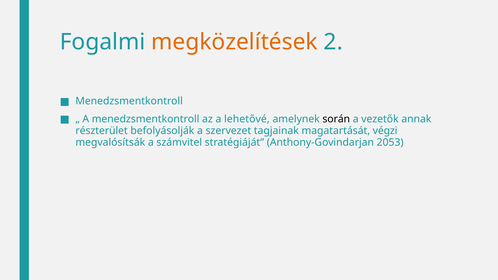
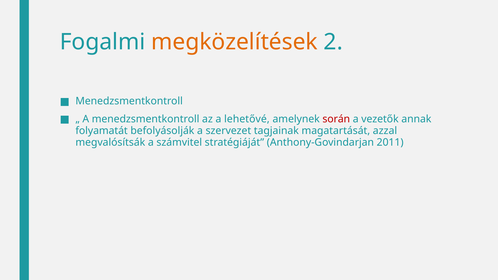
során colour: black -> red (336, 119)
részterület: részterület -> folyamatát (102, 131)
végzi: végzi -> azzal (385, 131)
2053: 2053 -> 2011 (390, 143)
